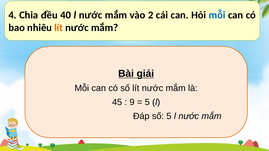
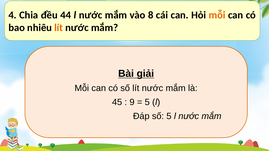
40: 40 -> 44 (66, 15)
2: 2 -> 8 (151, 15)
mỗi colour: blue -> orange (217, 15)
